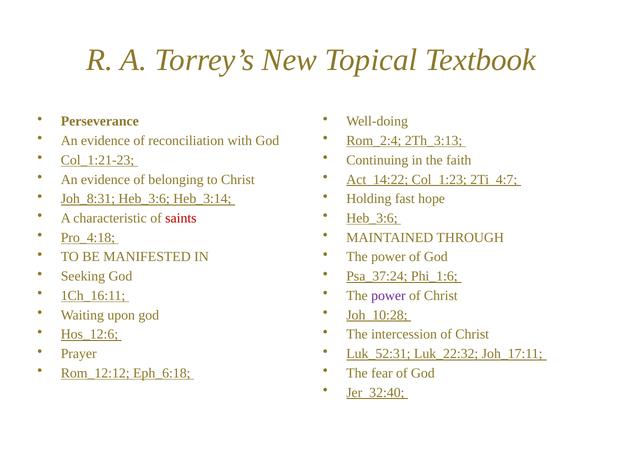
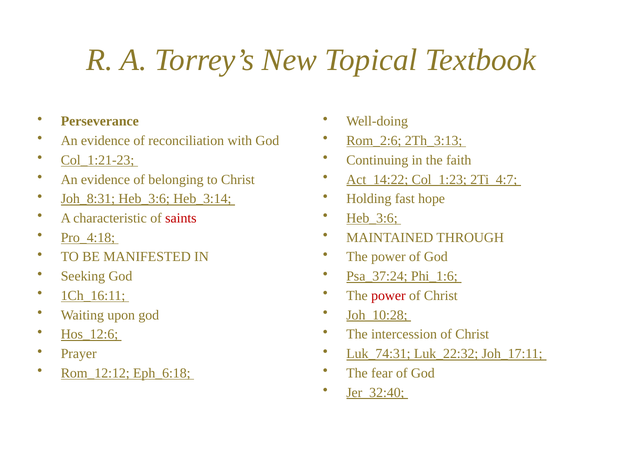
Rom_2:4: Rom_2:4 -> Rom_2:6 (374, 141)
power colour: purple -> red (388, 296)
Luk_52:31: Luk_52:31 -> Luk_74:31 (378, 354)
